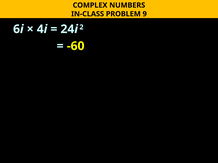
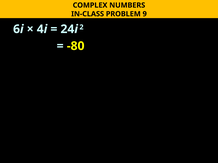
-60: -60 -> -80 (76, 46)
